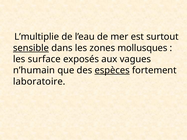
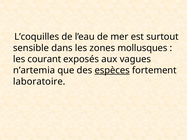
L’multiplie: L’multiplie -> L’coquilles (37, 37)
sensible underline: present -> none (31, 48)
surface: surface -> courant (44, 59)
n’humain: n’humain -> n’artemia (34, 70)
